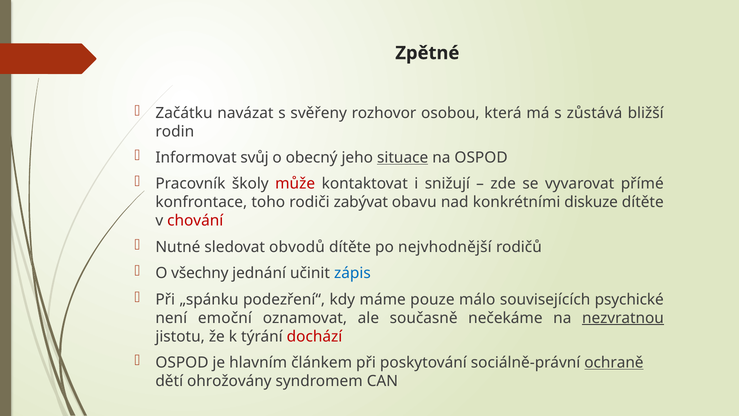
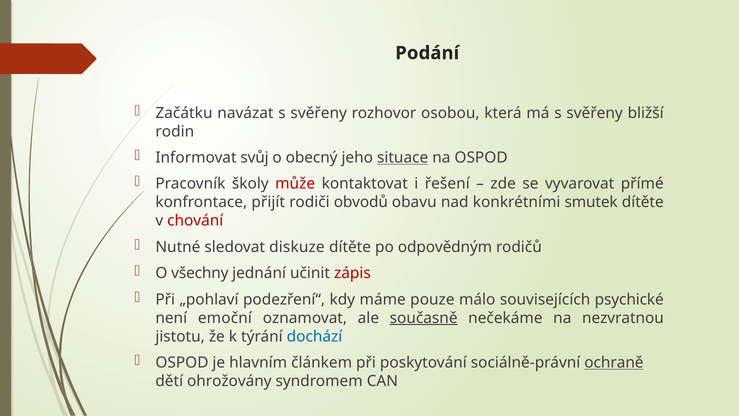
Zpětné: Zpětné -> Podání (427, 53)
má s zůstává: zůstává -> svěřeny (595, 113)
snižují: snižují -> řešení (447, 184)
toho: toho -> přijít (268, 202)
zabývat: zabývat -> obvodů (361, 202)
diskuze: diskuze -> smutek (591, 202)
obvodů: obvodů -> diskuze (297, 247)
nejvhodnější: nejvhodnější -> odpovědným (445, 247)
zápis colour: blue -> red (352, 273)
„spánku: „spánku -> „pohlaví (209, 299)
současně underline: none -> present (424, 318)
nezvratnou underline: present -> none (623, 318)
dochází colour: red -> blue (315, 336)
